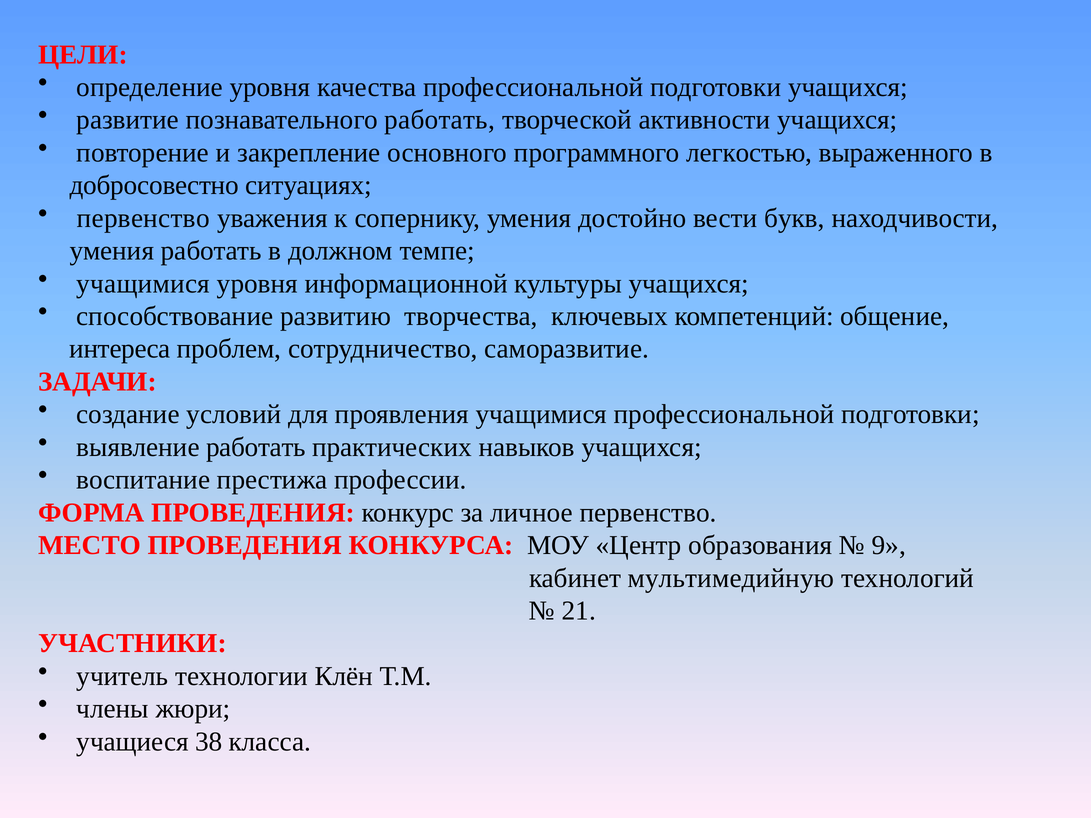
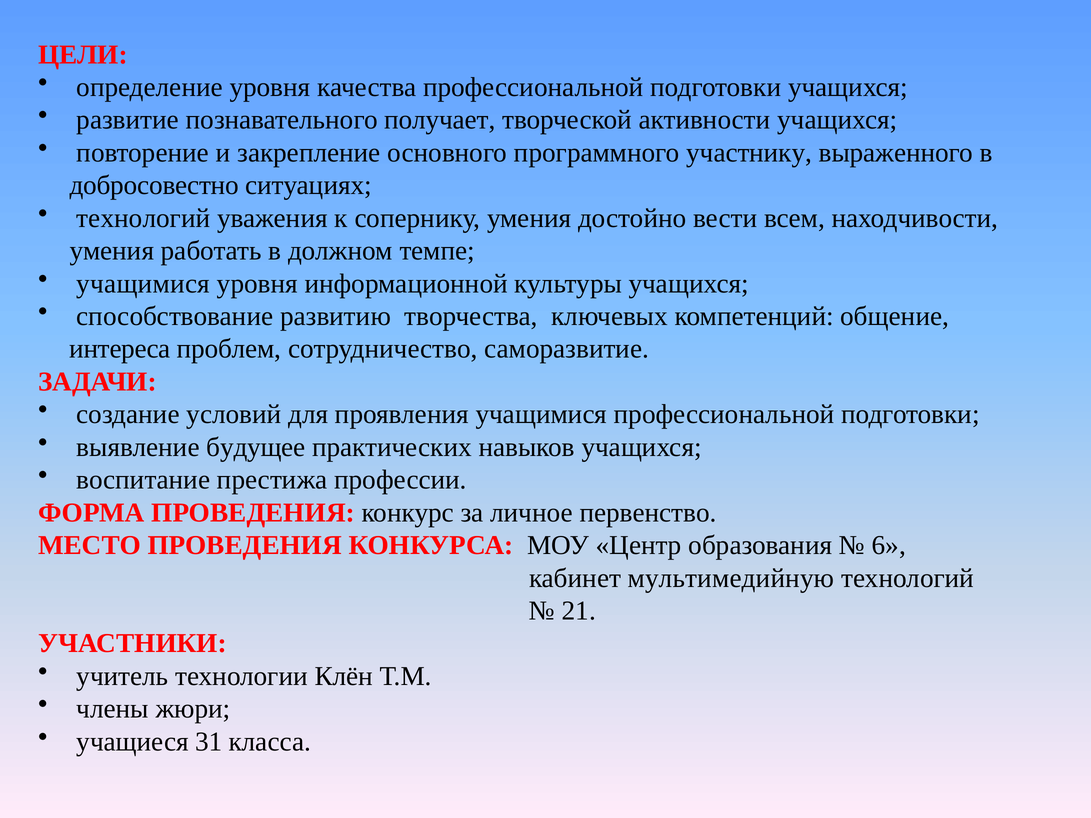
познавательного работать: работать -> получает (440, 120)
легкостью: легкостью -> участнику (749, 153)
первенство: первенство -> технологий (143, 218)
букв: букв -> всем (794, 218)
выявление работать: работать -> будущее (256, 447)
9: 9 -> 6 (889, 545)
38: 38 -> 31 (209, 742)
